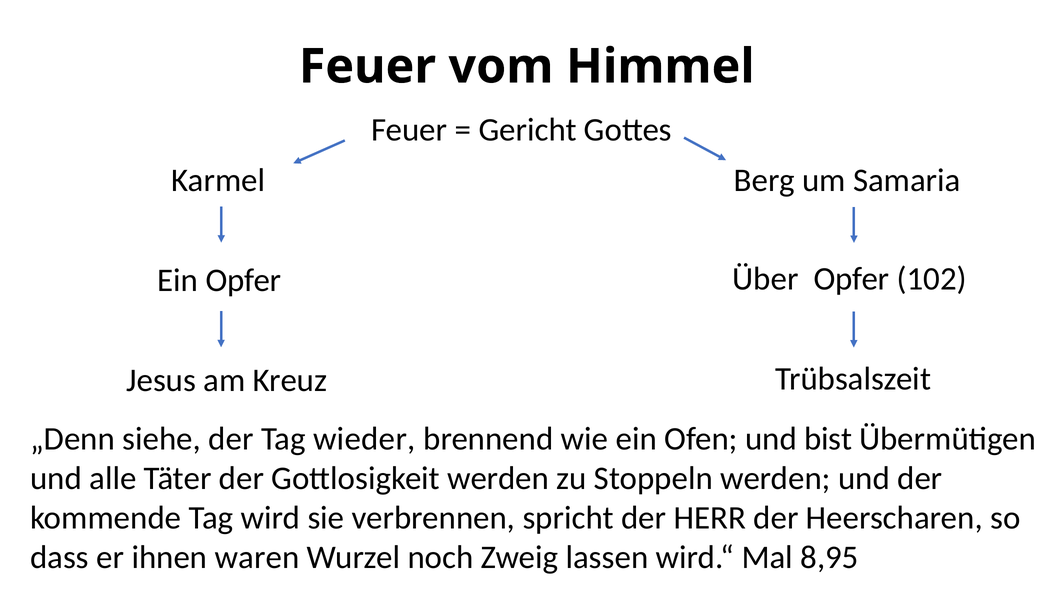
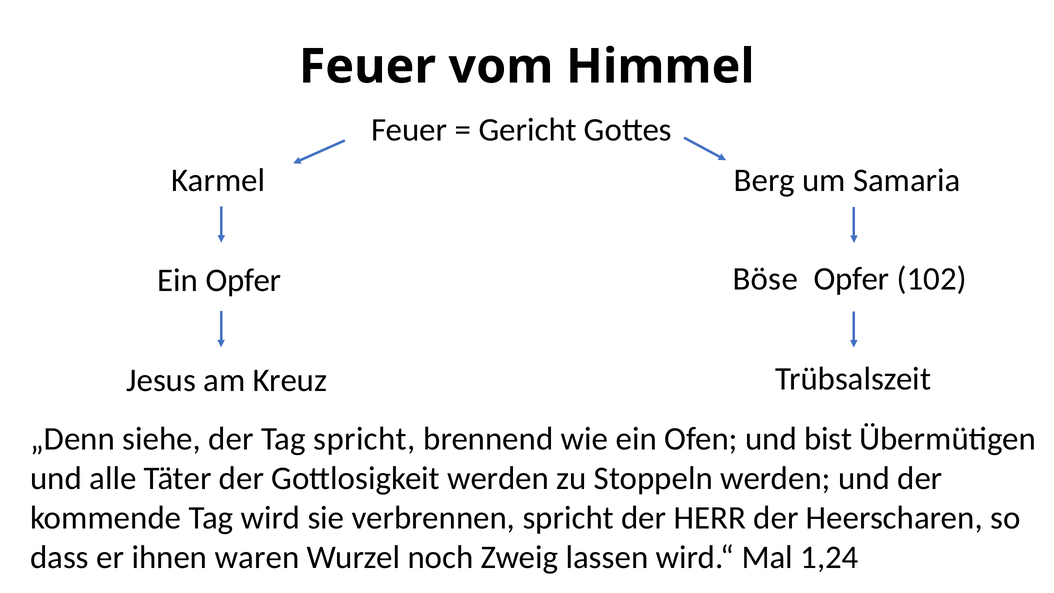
Über: Über -> Böse (765, 279)
Tag wieder: wieder -> spricht (364, 439)
8,95: 8,95 -> 1,24 (829, 557)
